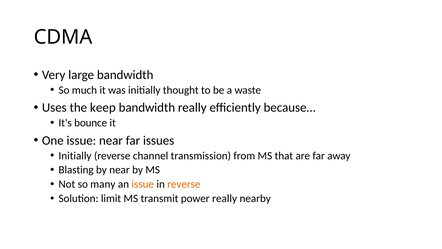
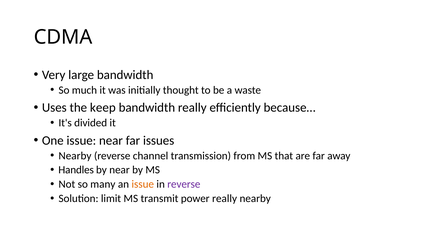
bounce: bounce -> divided (91, 123)
Initially: Initially -> Nearby (75, 155)
Blasting: Blasting -> Handles (76, 170)
reverse colour: orange -> purple (184, 184)
